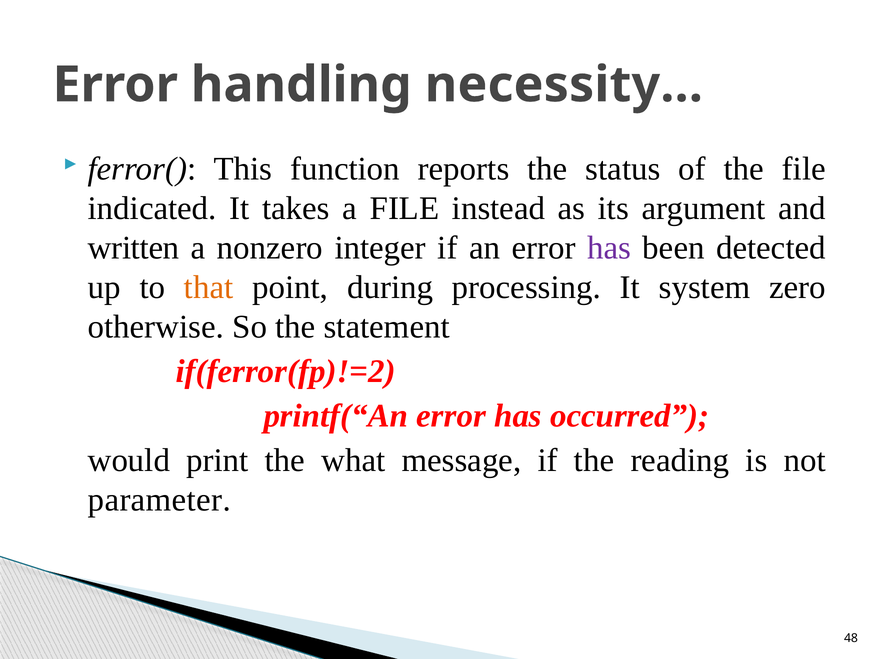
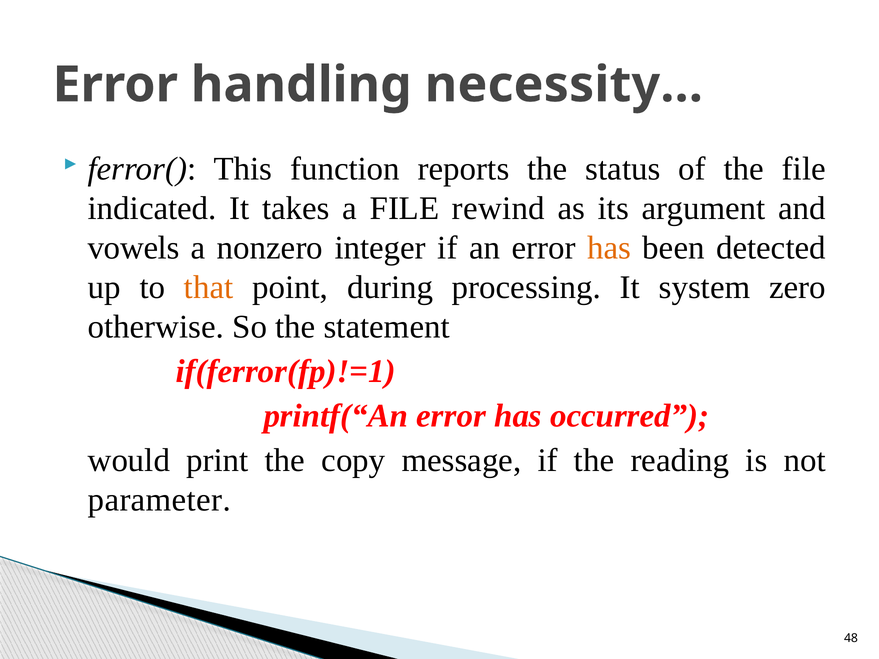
instead: instead -> rewind (498, 208)
written: written -> vowels (134, 248)
has colour: purple -> orange (609, 248)
if(ferror(fp)!=2: if(ferror(fp)!=2 -> if(ferror(fp)!=1 (286, 372)
what: what -> copy (353, 461)
